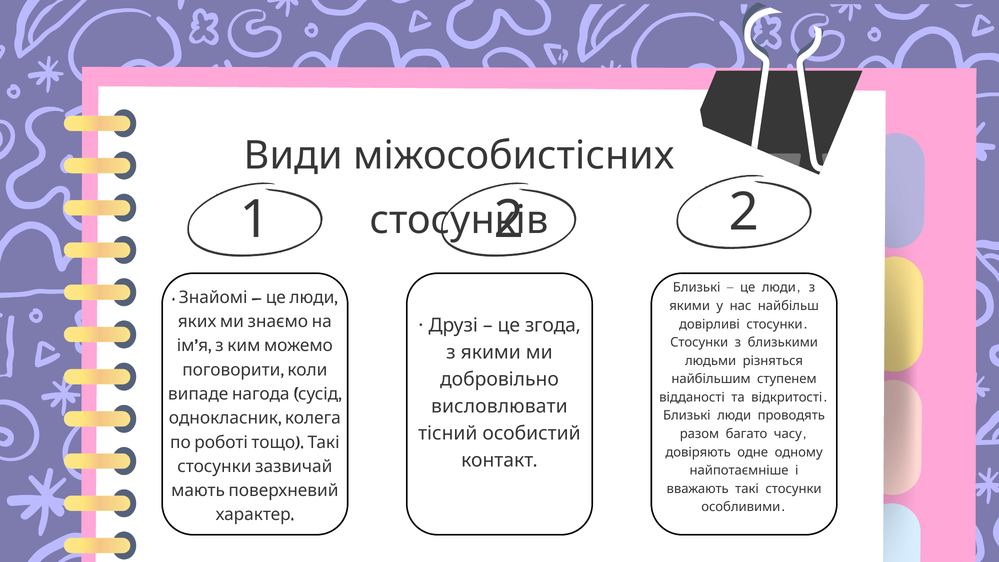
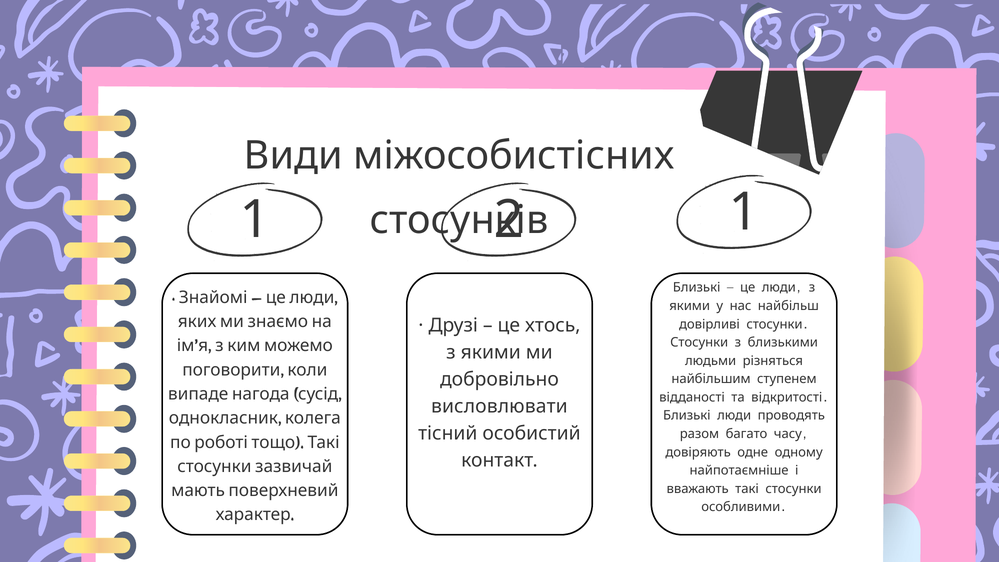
2: 2 -> 1 (744, 212)
згода: згода -> хтось (553, 325)
